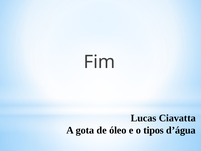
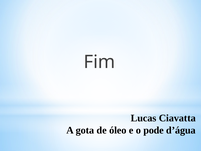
tipos: tipos -> pode (154, 130)
